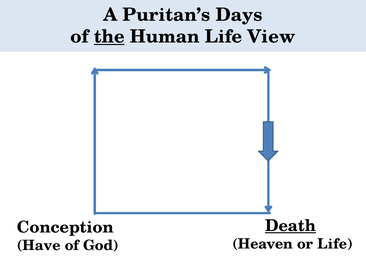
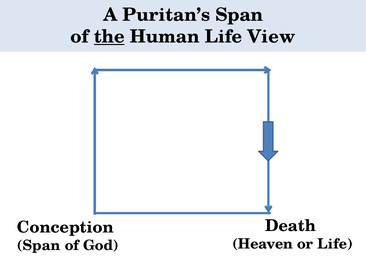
Puritan’s Days: Days -> Span (239, 15)
Death underline: present -> none (290, 226)
Have: Have -> Span (39, 246)
